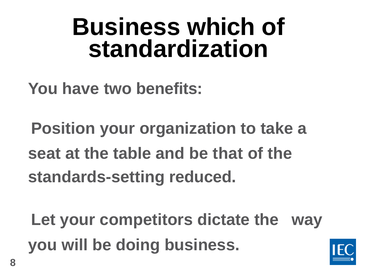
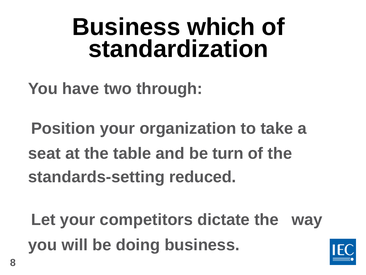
benefits: benefits -> through (169, 89)
that: that -> turn (228, 153)
